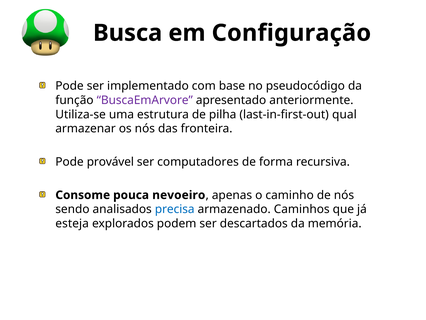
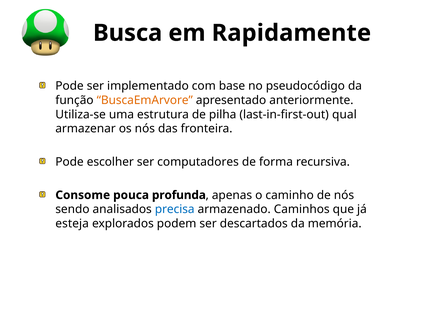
Configuração: Configuração -> Rapidamente (291, 33)
BuscaEmArvore colour: purple -> orange (145, 100)
provável: provável -> escolher (110, 162)
nevoeiro: nevoeiro -> profunda (179, 195)
